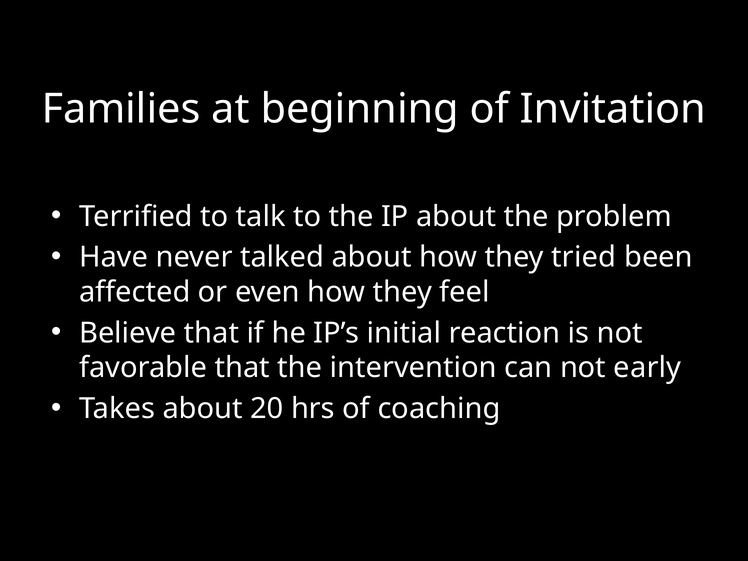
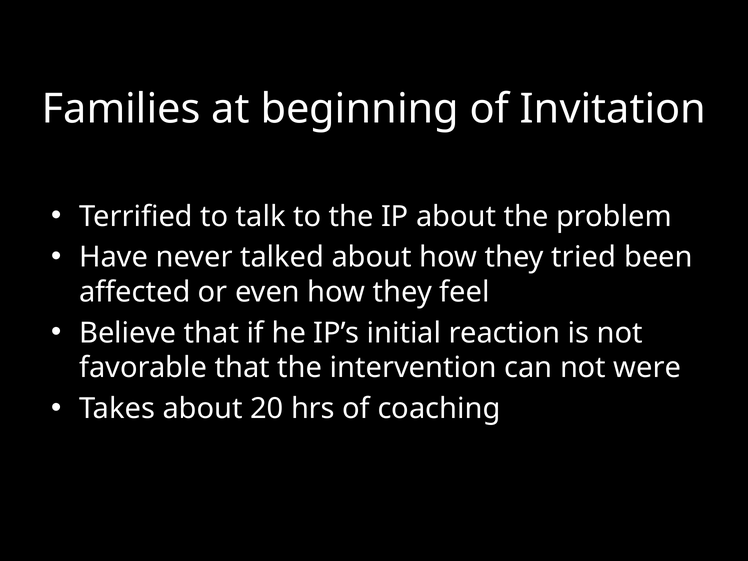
early: early -> were (647, 368)
